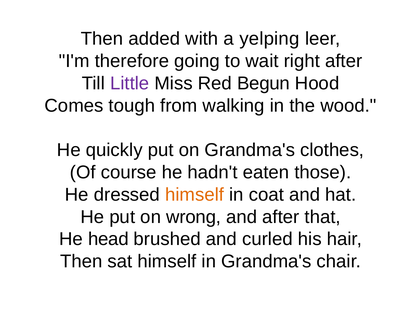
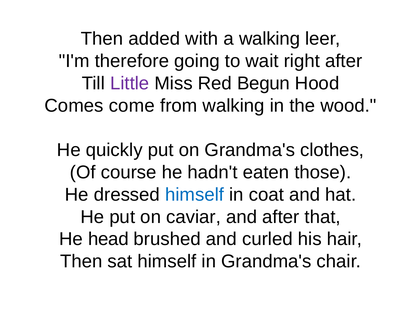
a yelping: yelping -> walking (270, 39)
tough: tough -> come (132, 106)
himself colour: orange -> blue (195, 195)
wrong: wrong -> caviar (194, 217)
